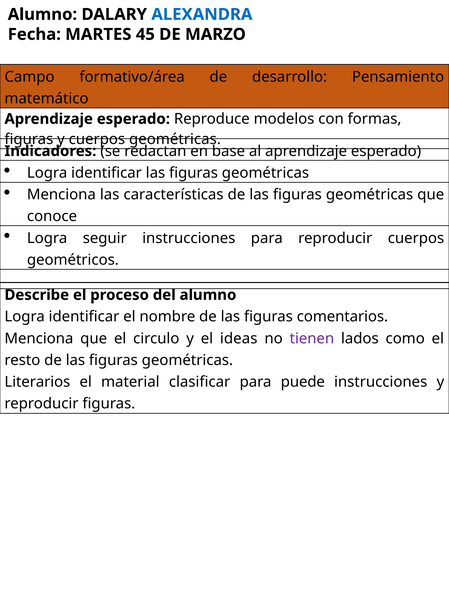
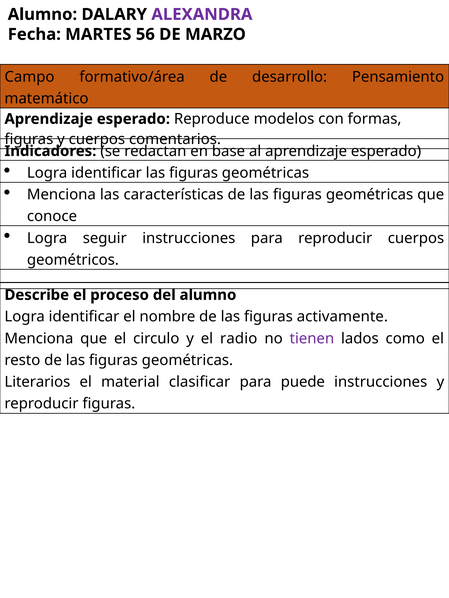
ALEXANDRA colour: blue -> purple (202, 14)
45: 45 -> 56 (145, 34)
cuerpos geométricas: geométricas -> comentarios (175, 139)
comentarios: comentarios -> activamente (342, 317)
ideas: ideas -> radio (239, 339)
